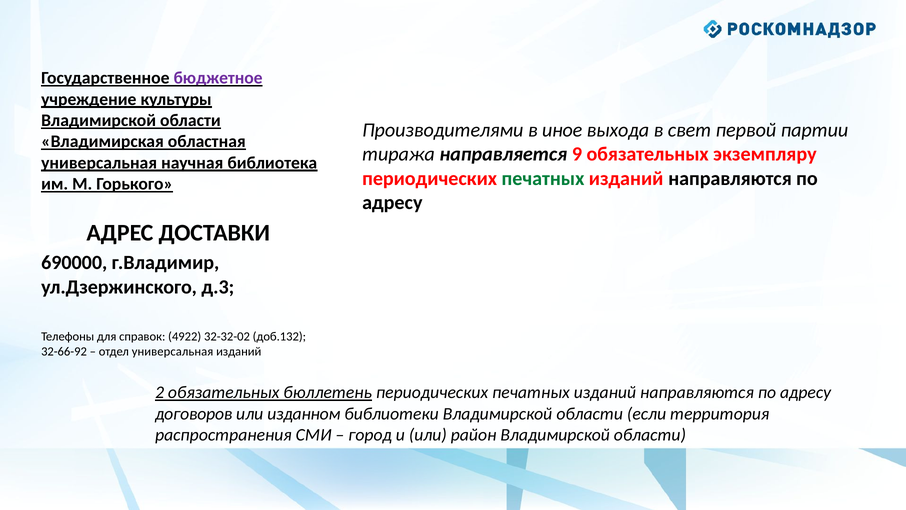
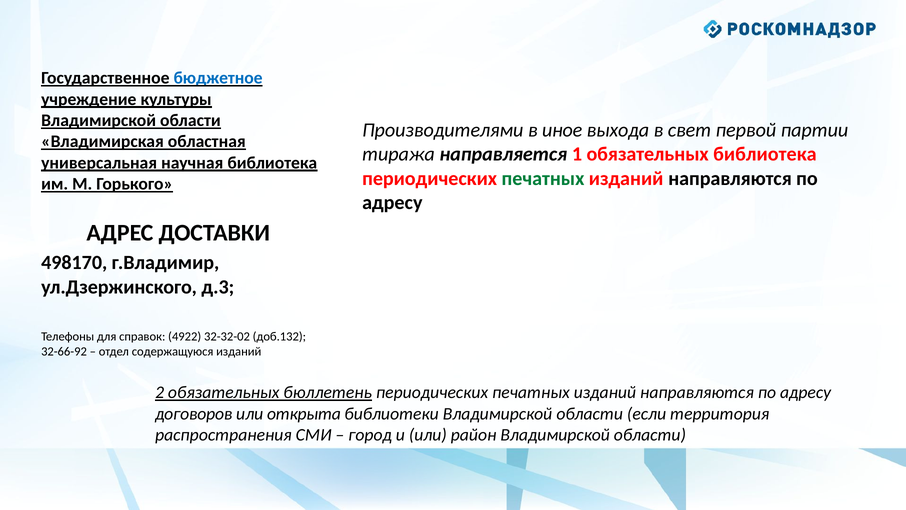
бюджетное colour: purple -> blue (218, 78)
9: 9 -> 1 (577, 154)
обязательных экземпляру: экземпляру -> библиотека (765, 154)
690000: 690000 -> 498170 (74, 263)
отдел универсальная: универсальная -> содержащуюся (173, 352)
изданном: изданном -> открыта (304, 414)
